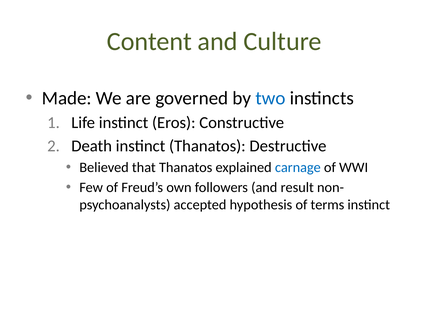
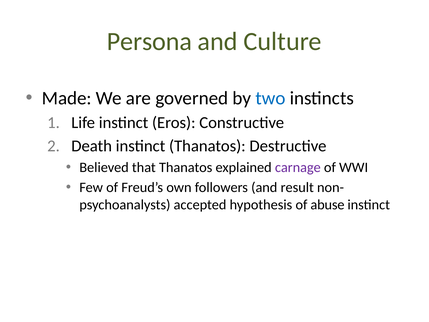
Content: Content -> Persona (149, 42)
carnage colour: blue -> purple (298, 167)
terms: terms -> abuse (327, 204)
